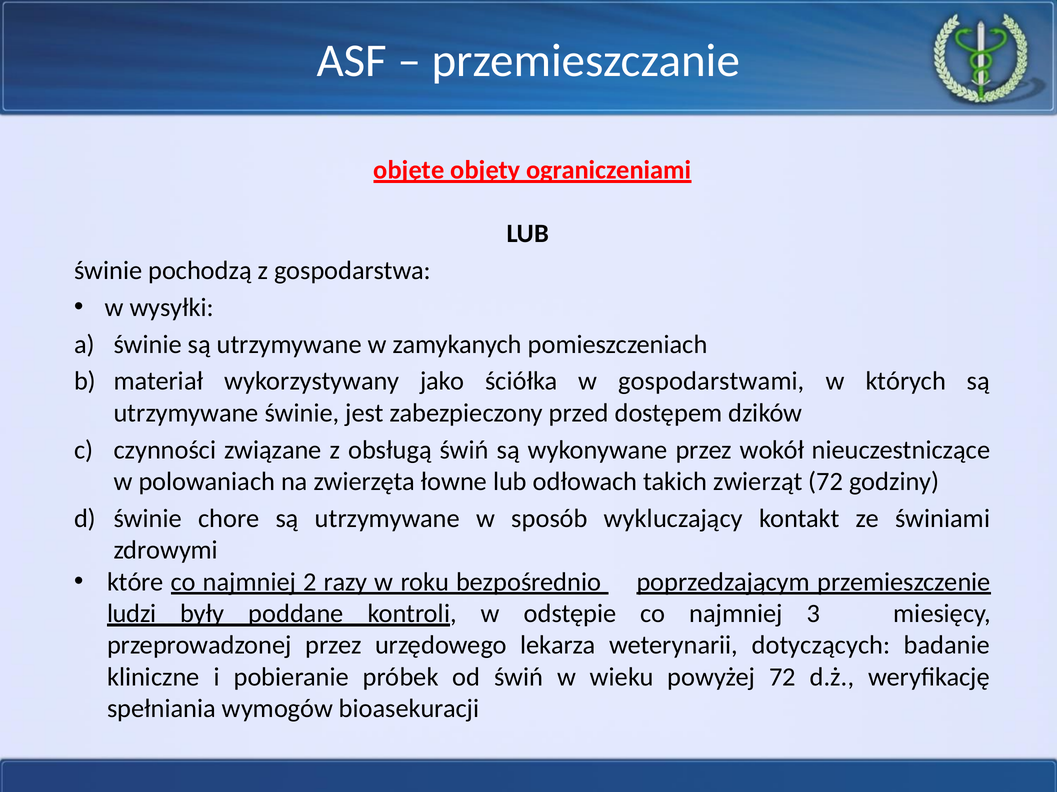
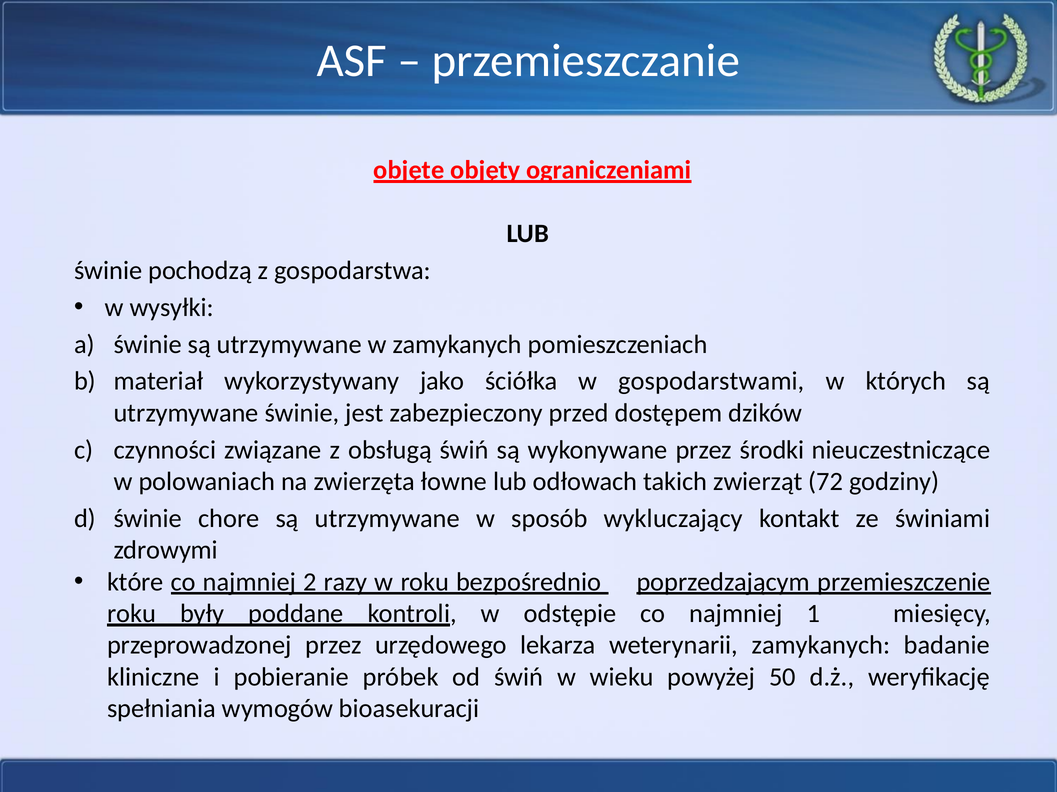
wokół: wokół -> środki (772, 450)
ludzi: ludzi -> roku (132, 614)
3: 3 -> 1 (813, 614)
weterynarii dotyczących: dotyczących -> zamykanych (821, 646)
powyżej 72: 72 -> 50 (782, 678)
